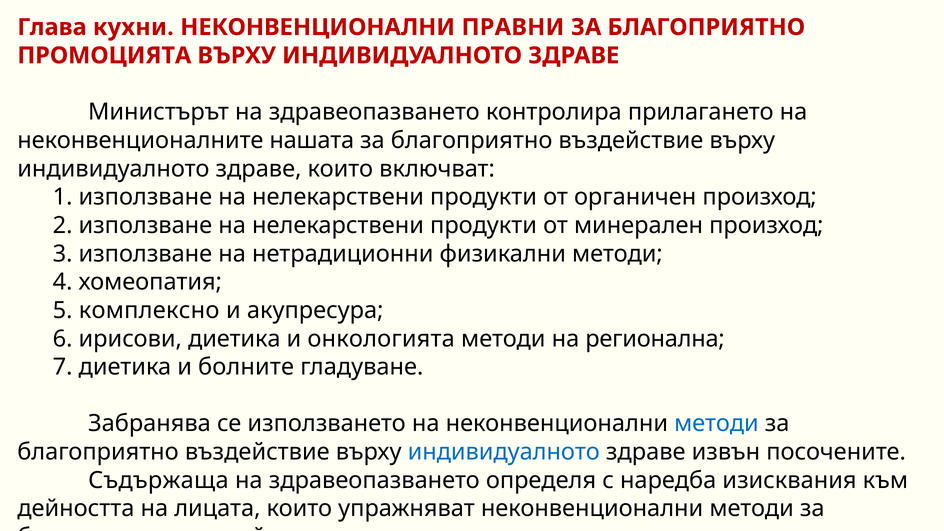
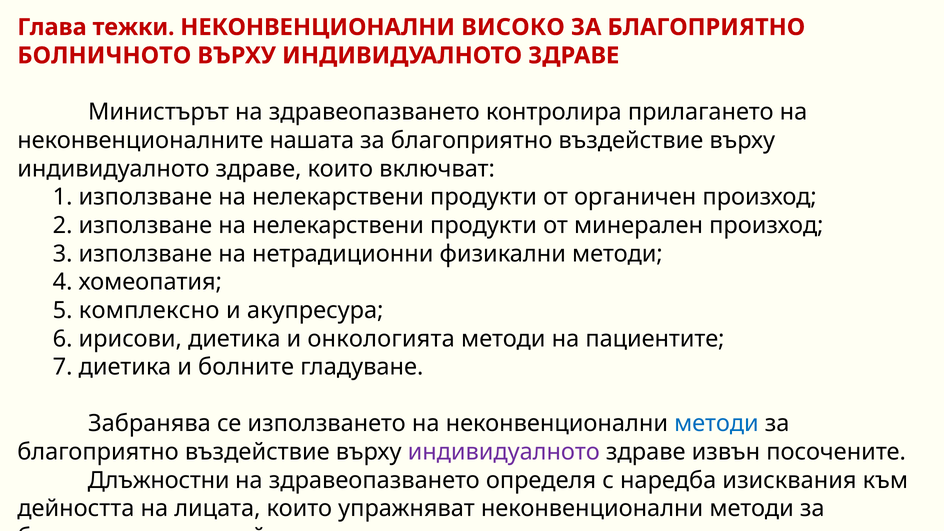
кухни: кухни -> тежки (134, 27)
ПРАВНИ: ПРАВНИ -> ВИСОКО (513, 27)
ПРОМОЦИЯТА: ПРОМОЦИЯТА -> БОЛНИЧНОТО (104, 56)
регионална: регионална -> пациентите (655, 339)
индивидуалното colour: blue -> purple (504, 452)
Съдържаща: Съдържаща -> Длъжностни (159, 480)
